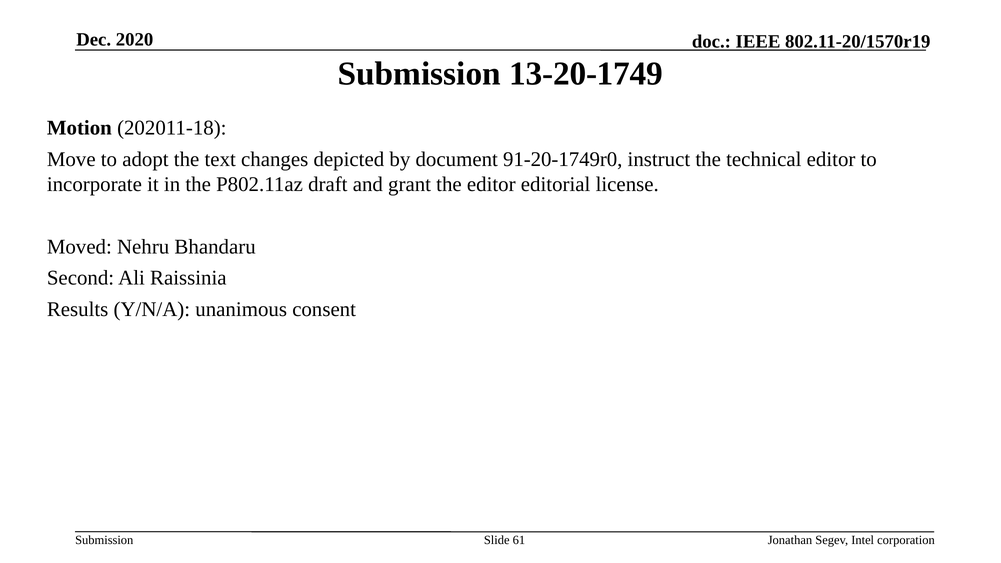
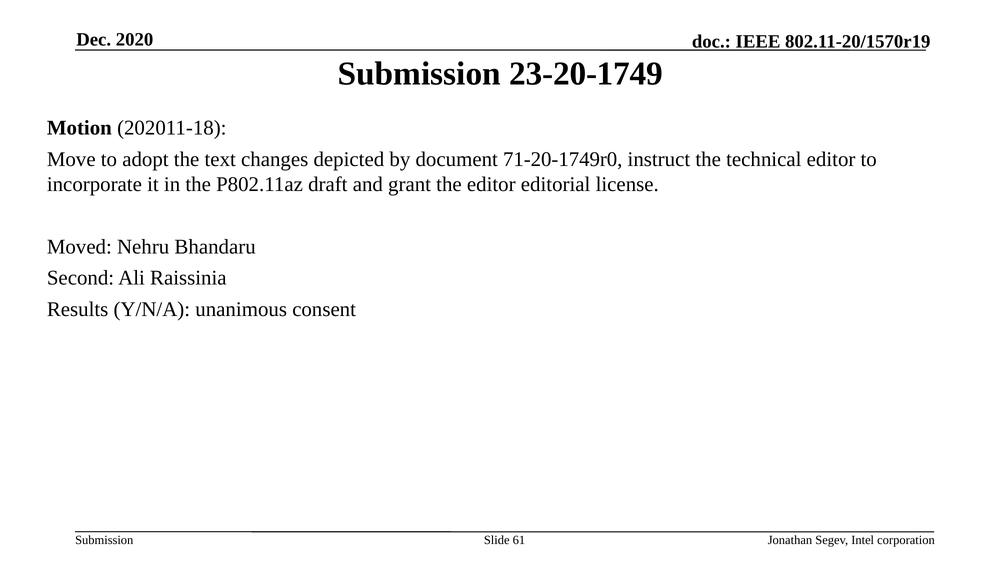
13-20-1749: 13-20-1749 -> 23-20-1749 (586, 74)
91-20-1749r0: 91-20-1749r0 -> 71-20-1749r0 (563, 159)
